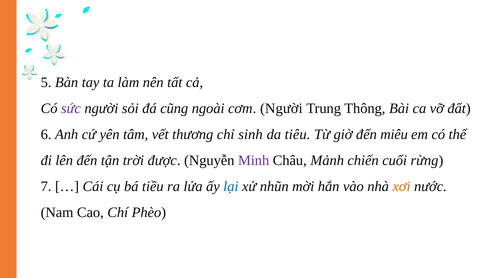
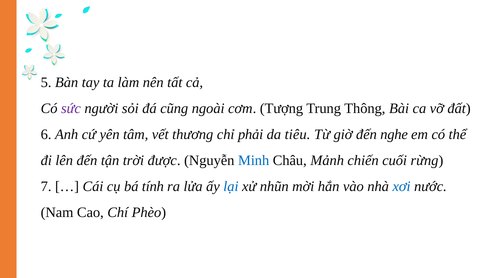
cơm Người: Người -> Tượng (281, 108)
sinh: sinh -> phải (251, 134)
miêu: miêu -> nghe (394, 134)
Minh colour: purple -> blue (254, 160)
tiều: tiều -> tính (153, 186)
xơi colour: orange -> blue (402, 186)
